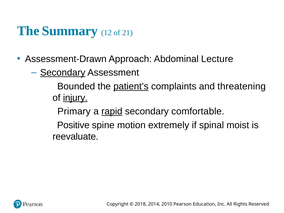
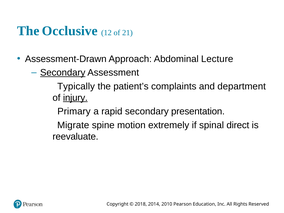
Summary: Summary -> Occlusive (70, 31)
Bounded: Bounded -> Typically (76, 86)
patient’s underline: present -> none (131, 86)
threatening: threatening -> department (242, 86)
rapid underline: present -> none (112, 111)
comfortable: comfortable -> presentation (198, 111)
Positive: Positive -> Migrate (73, 125)
moist: moist -> direct (238, 125)
